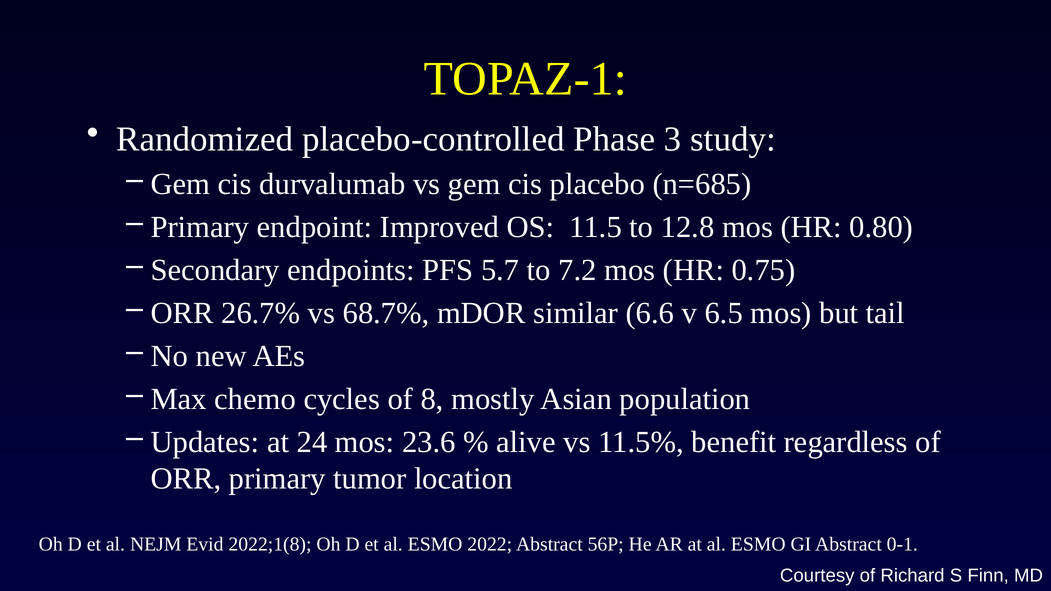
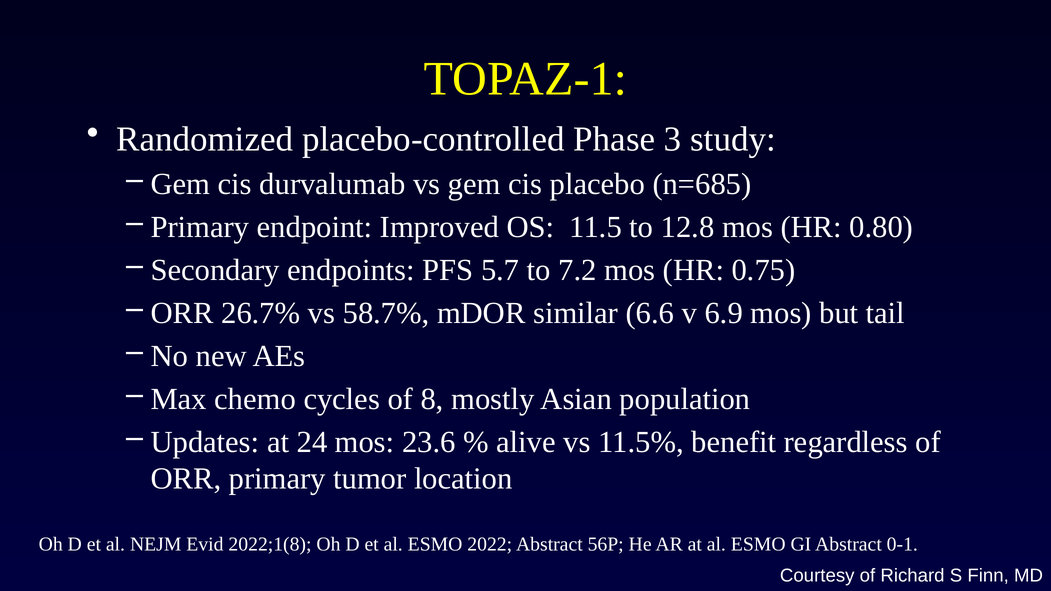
68.7%: 68.7% -> 58.7% (386, 313)
6.5: 6.5 -> 6.9 (724, 313)
